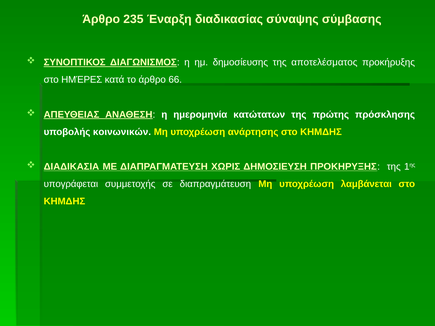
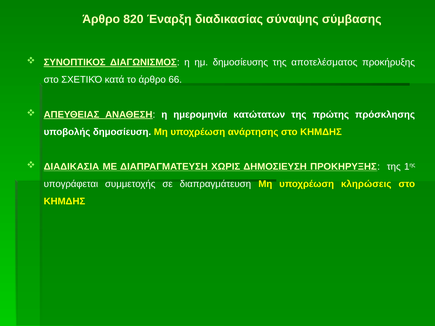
235: 235 -> 820 (133, 19)
ΗΜΈΡΕΣ: ΗΜΈΡΕΣ -> ΣΧΕΤΙΚΌ (82, 80)
κοινωνικών: κοινωνικών -> δημοσίευση (122, 132)
λαμβάνεται: λαμβάνεται -> κληρώσεις (366, 184)
